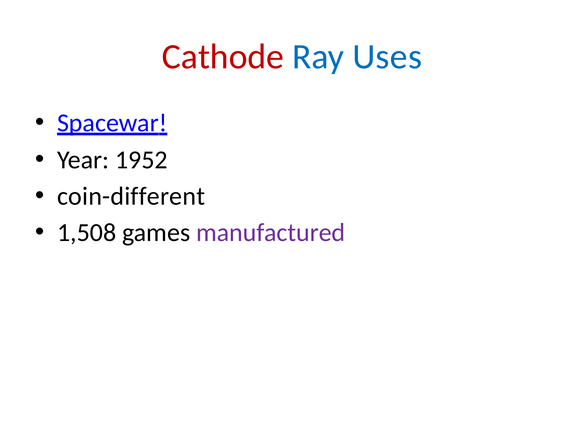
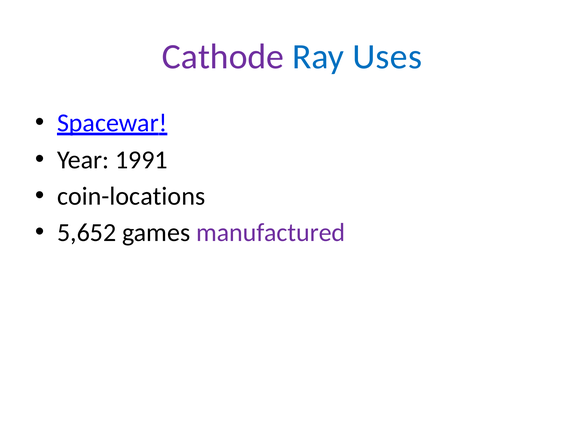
Cathode colour: red -> purple (223, 57)
1952: 1952 -> 1991 (141, 160)
coin-different: coin-different -> coin-locations (131, 196)
1,508: 1,508 -> 5,652 (87, 233)
